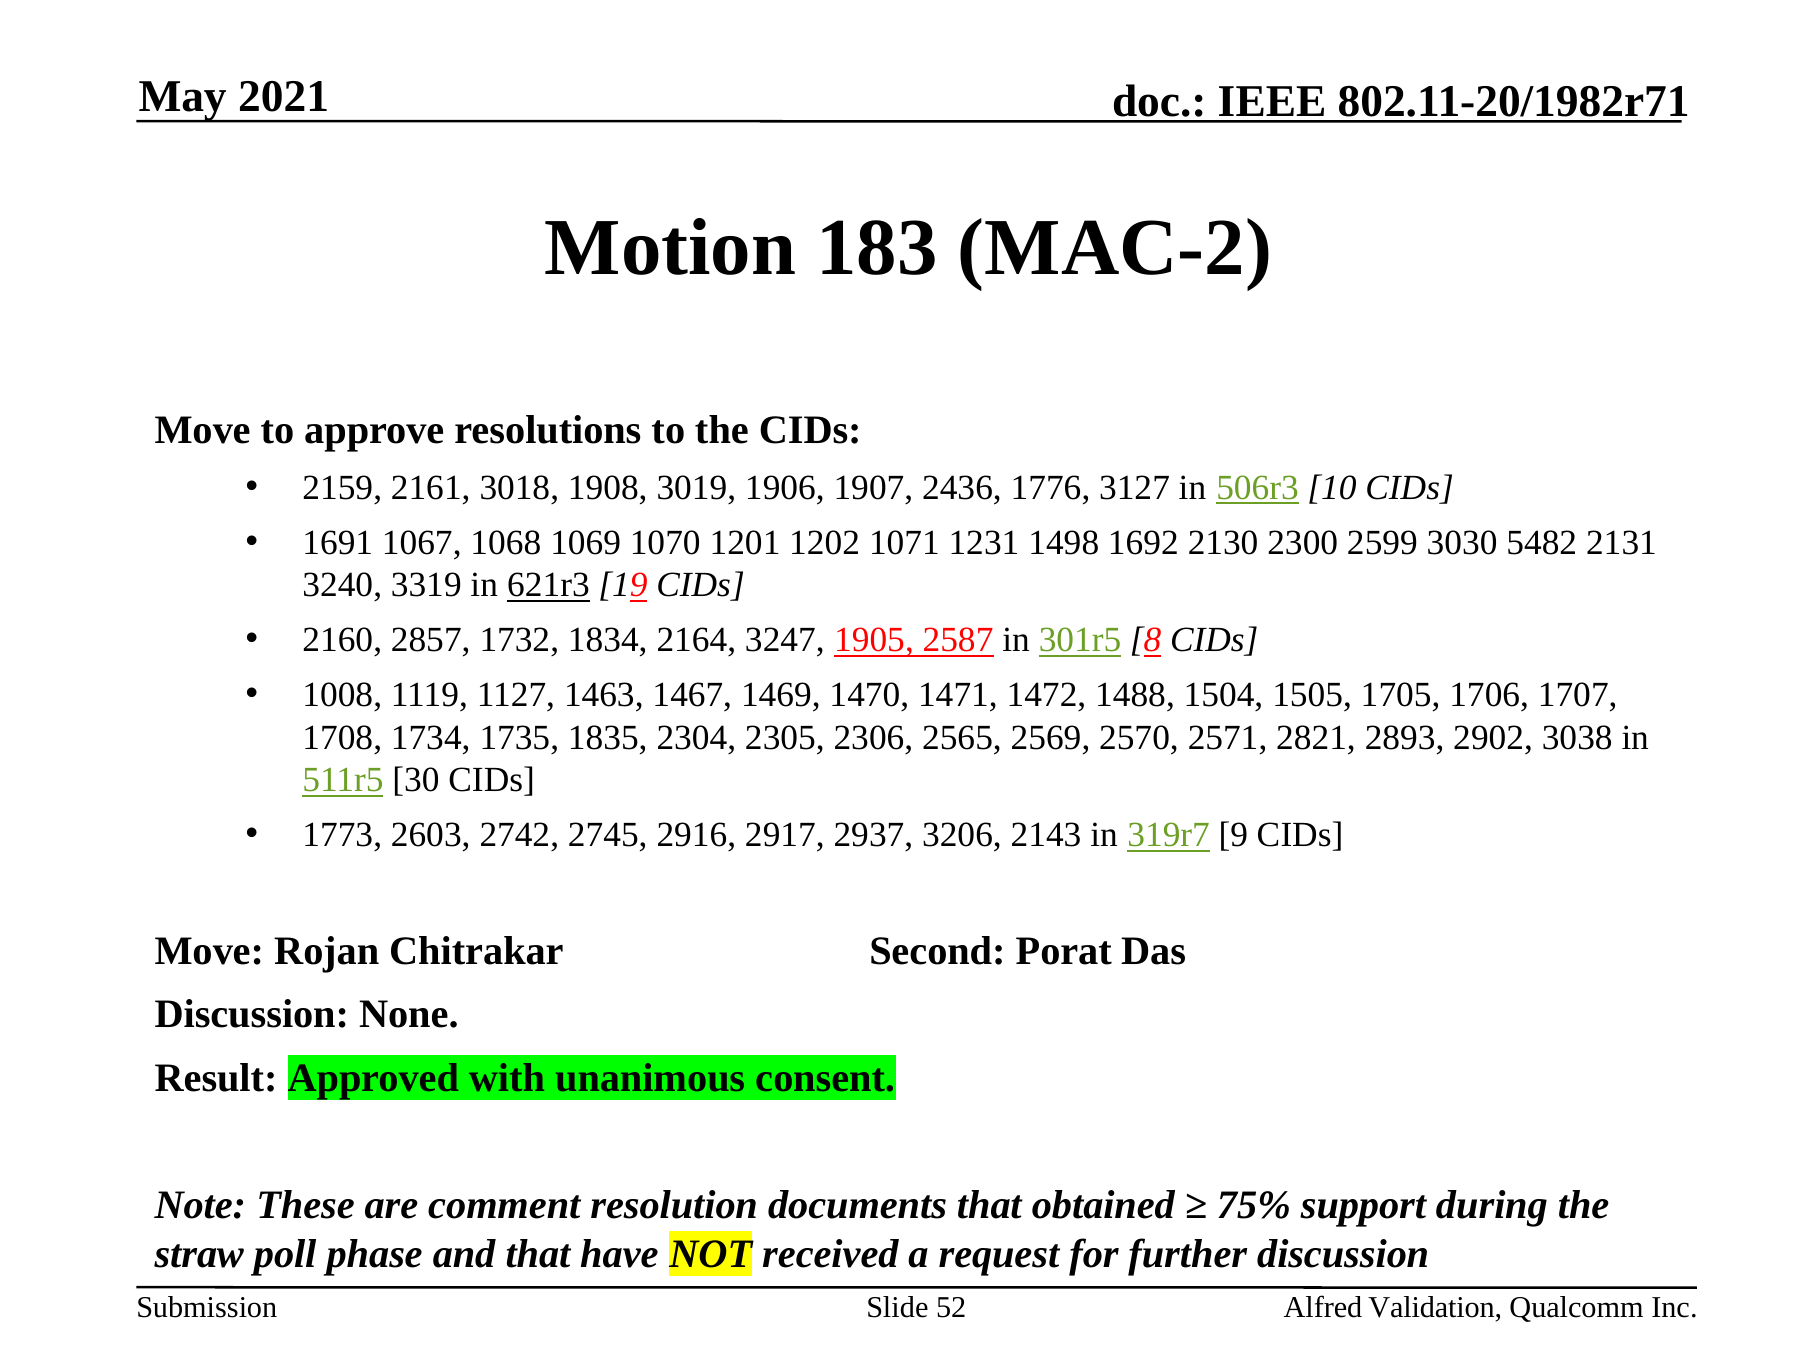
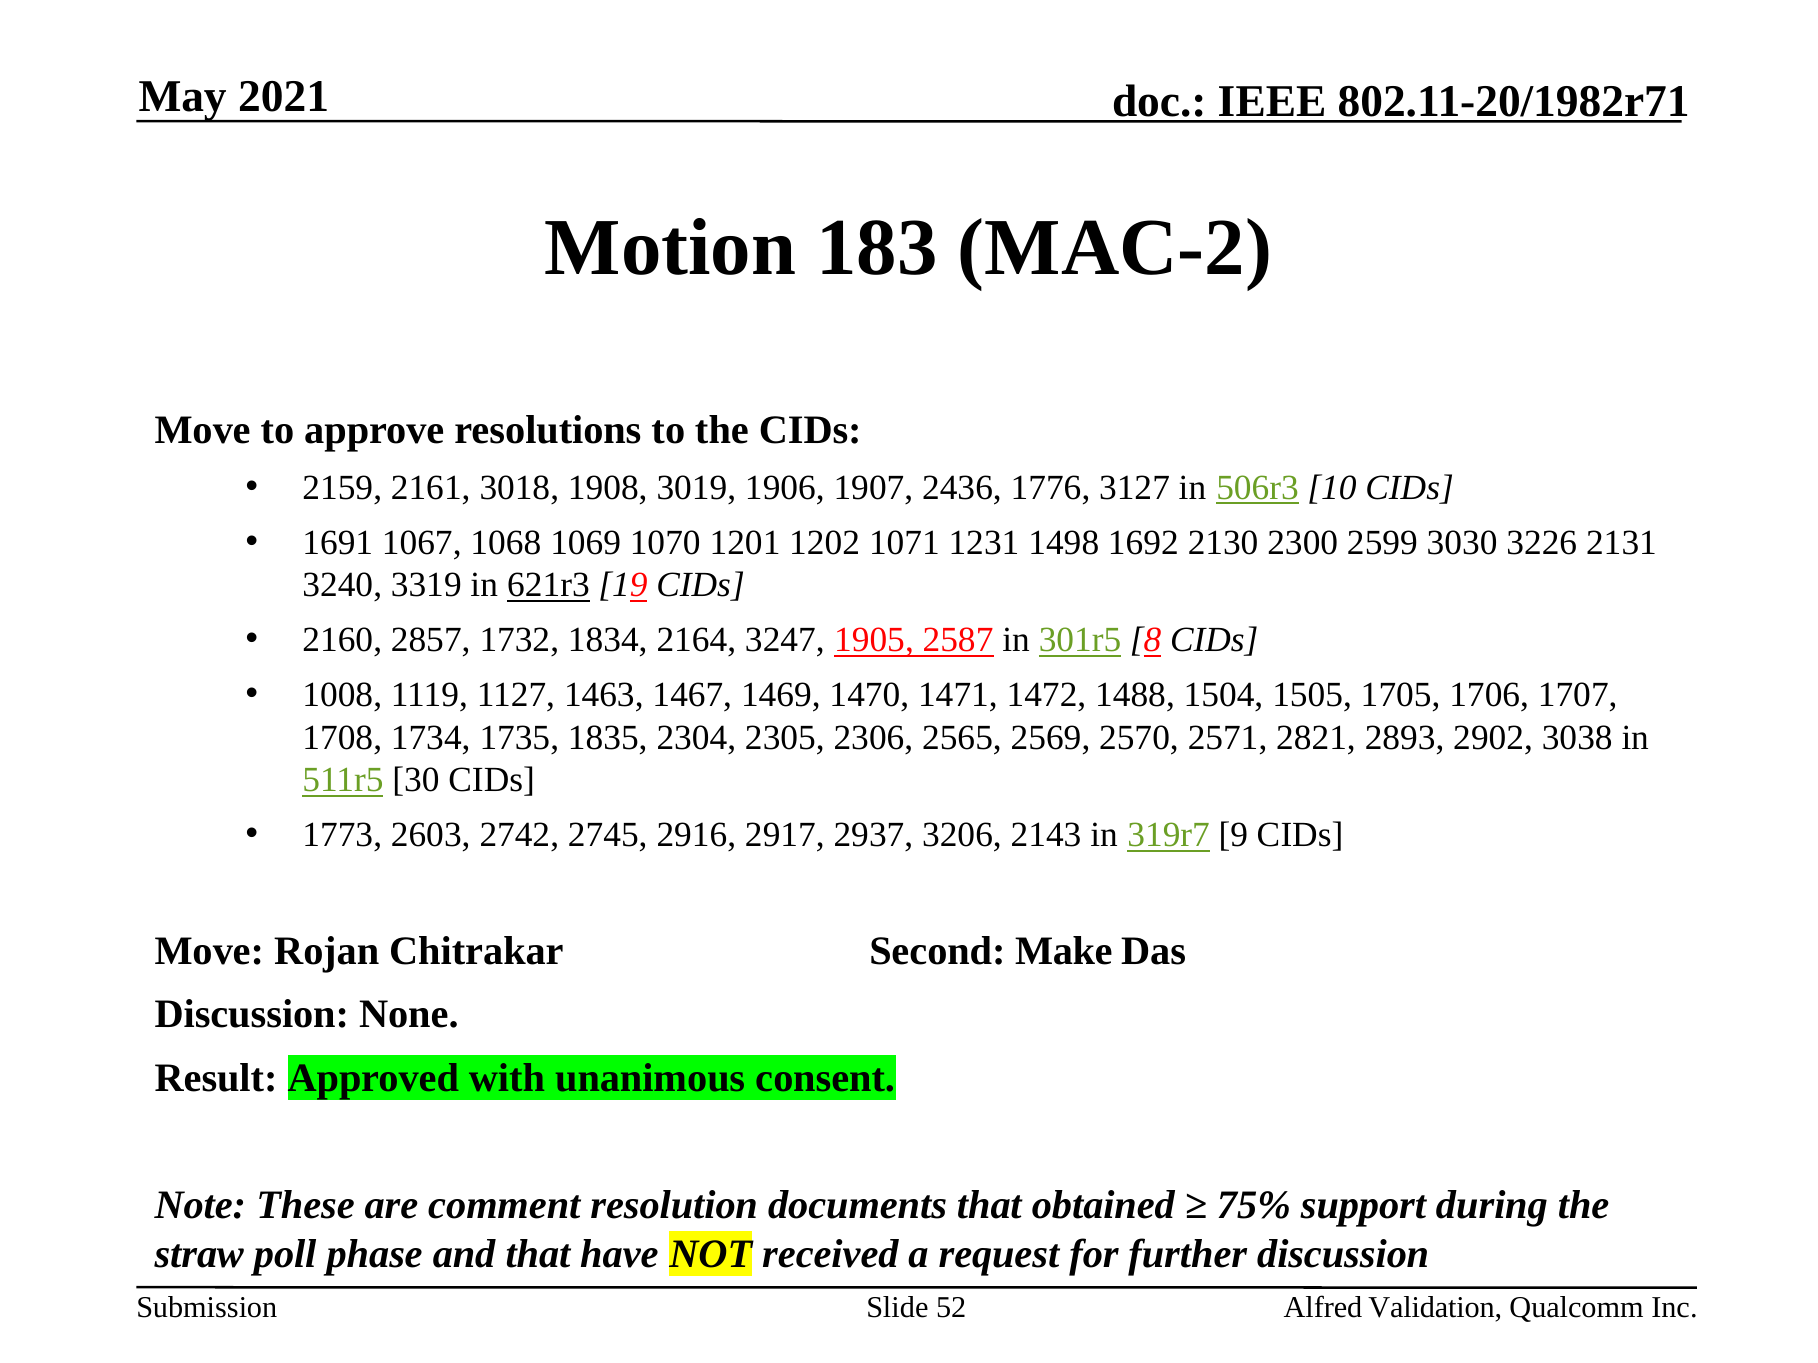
5482: 5482 -> 3226 (1542, 543)
Porat: Porat -> Make (1064, 951)
